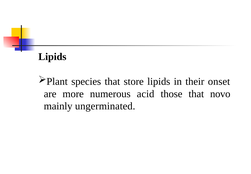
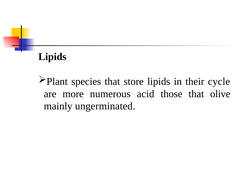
onset: onset -> cycle (219, 81)
novo: novo -> olive (220, 94)
